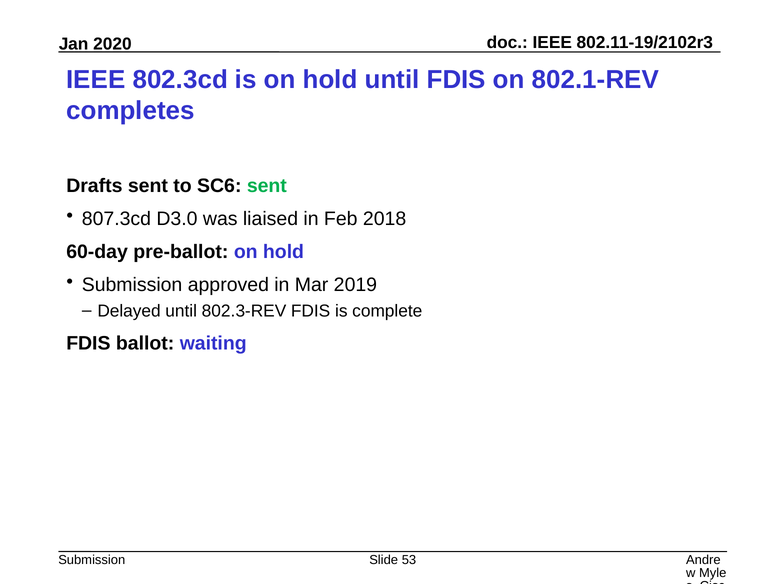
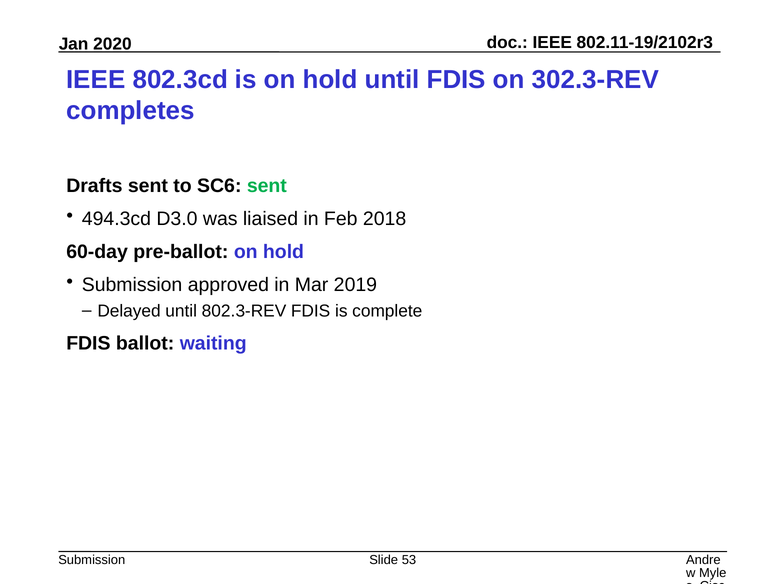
802.1-REV: 802.1-REV -> 302.3-REV (595, 80)
807.3cd: 807.3cd -> 494.3cd (116, 219)
